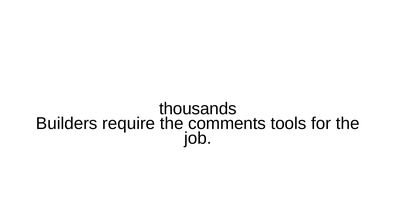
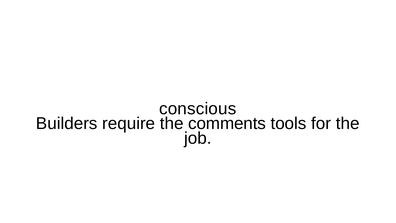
thousands: thousands -> conscious (198, 109)
